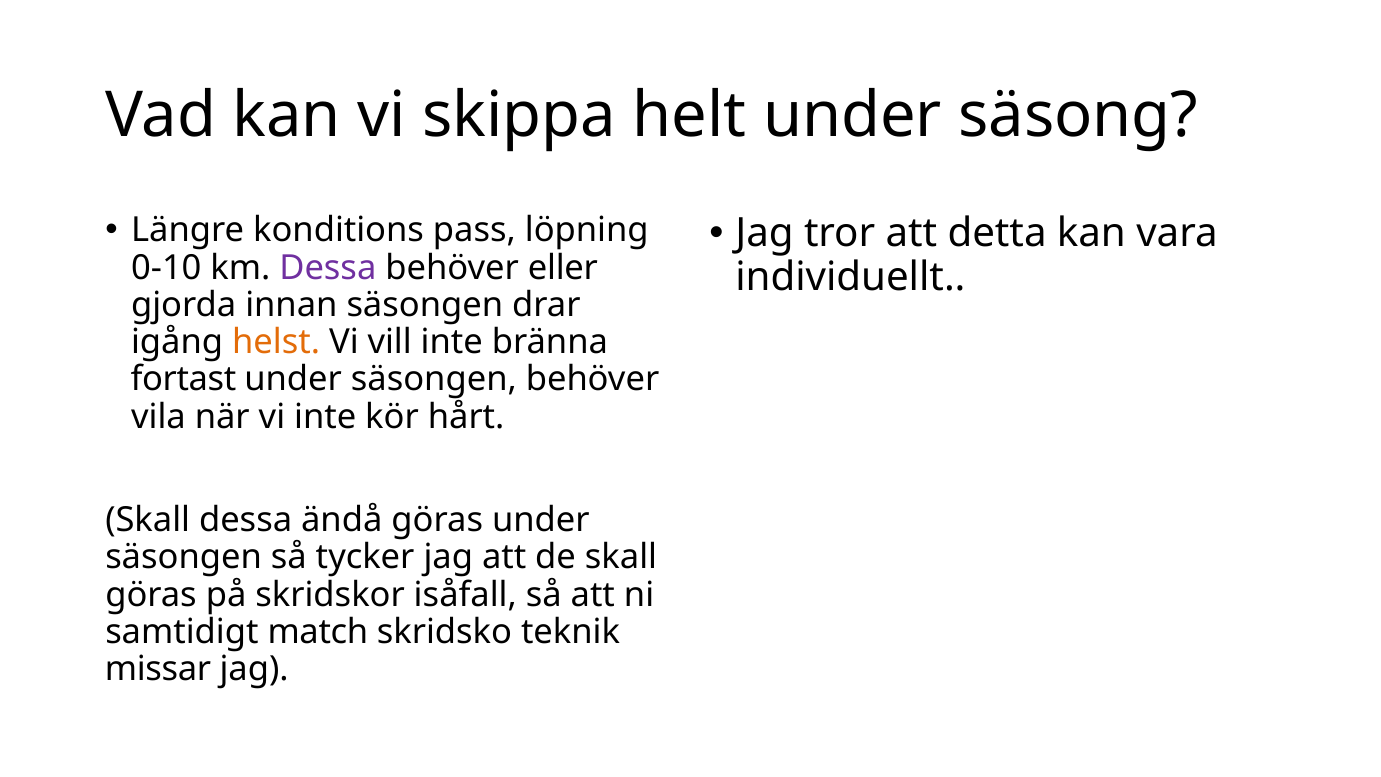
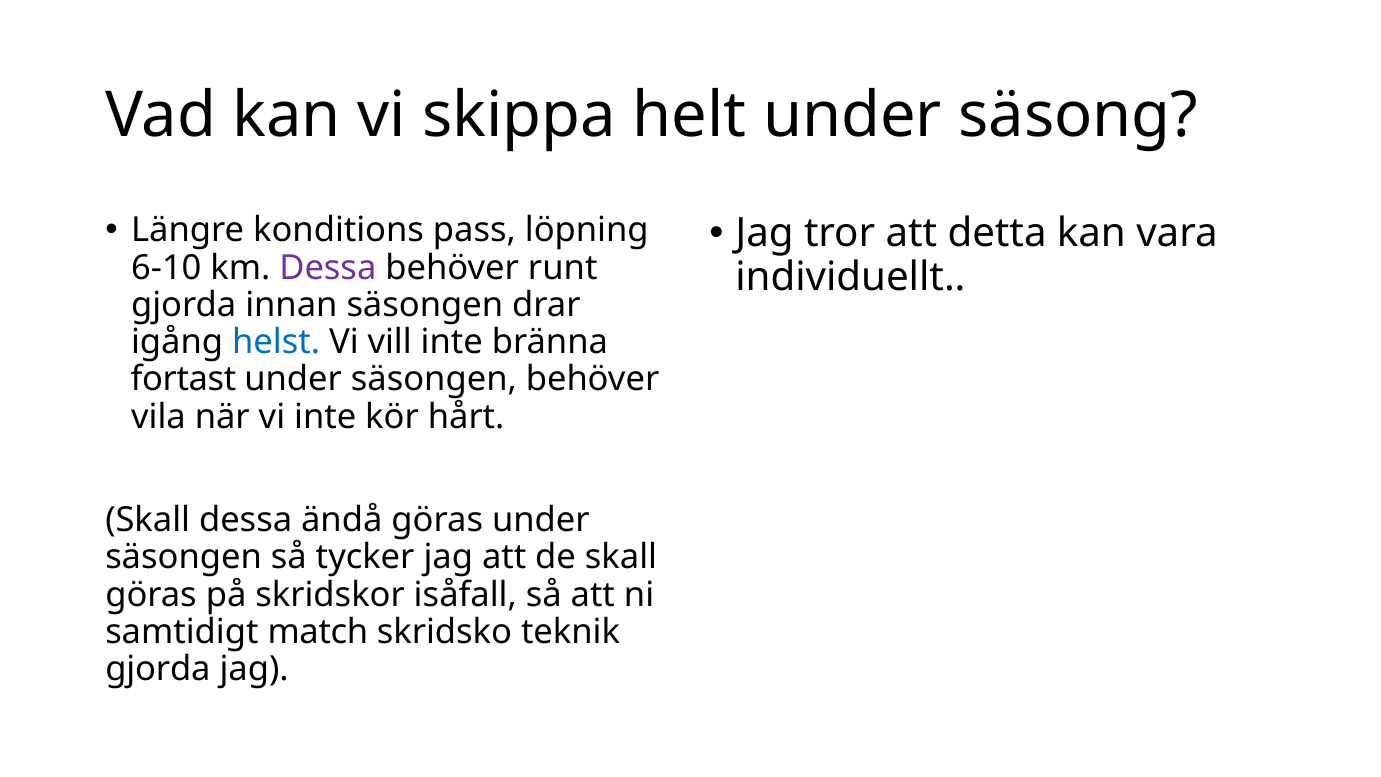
0-10: 0-10 -> 6-10 (166, 268)
eller: eller -> runt (563, 268)
helst colour: orange -> blue (276, 342)
missar: missar -> gjorda (158, 669)
